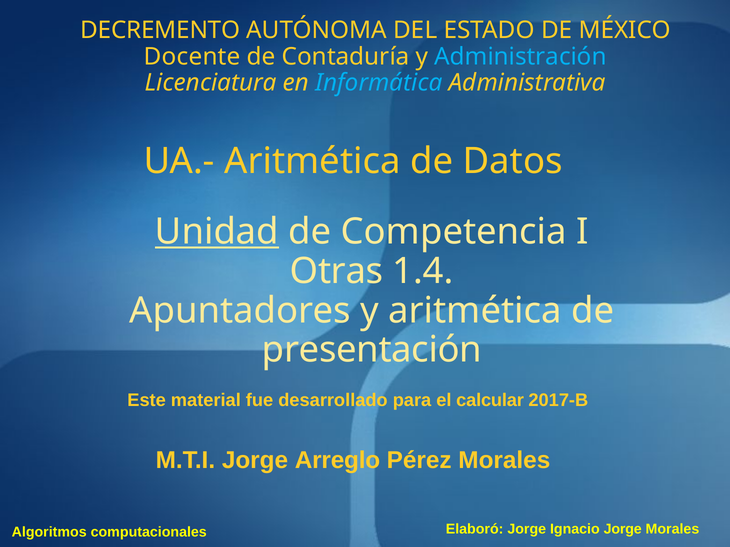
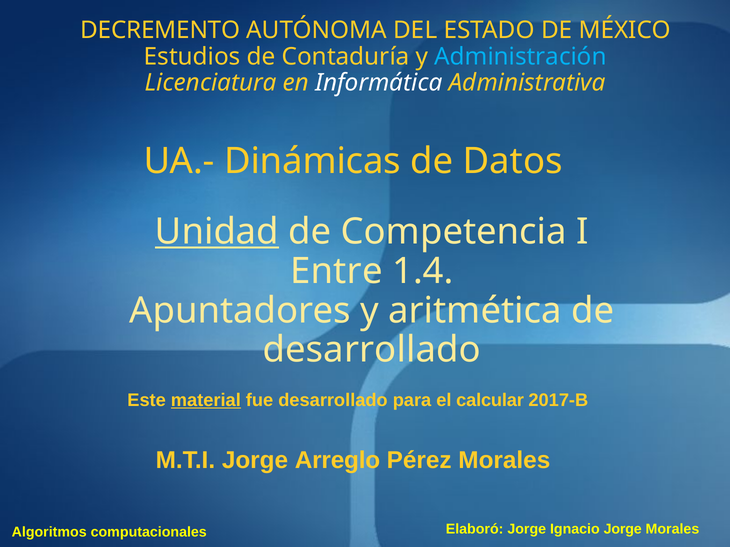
Docente: Docente -> Estudios (192, 57)
Informática colour: light blue -> white (379, 83)
UA.- Aritmética: Aritmética -> Dinámicas (313, 162)
Otras: Otras -> Entre (336, 271)
presentación: presentación -> desarrollado (372, 350)
material underline: none -> present (206, 401)
